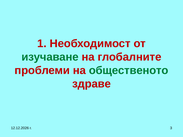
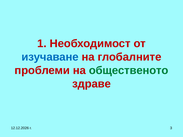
изучаване colour: green -> blue (50, 57)
